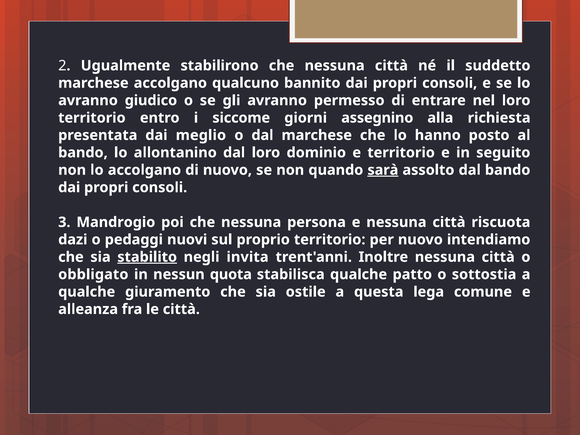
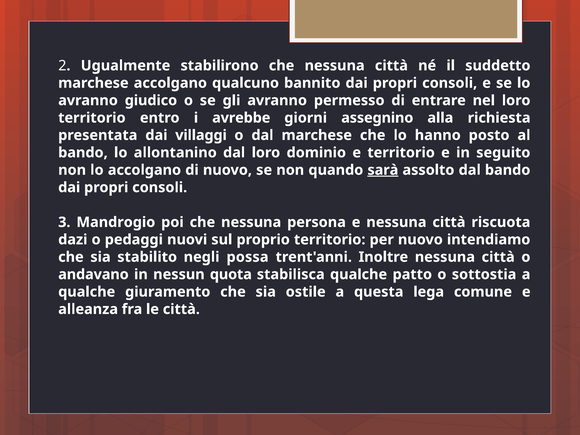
siccome: siccome -> avrebbe (241, 118)
meglio: meglio -> villaggi (201, 135)
stabilito underline: present -> none (147, 257)
invita: invita -> possa (248, 257)
obbligato: obbligato -> andavano (93, 274)
